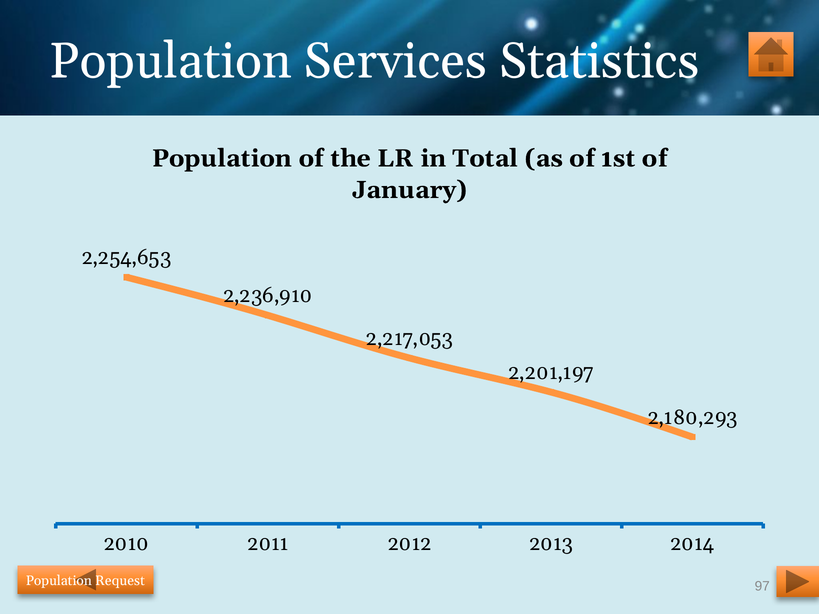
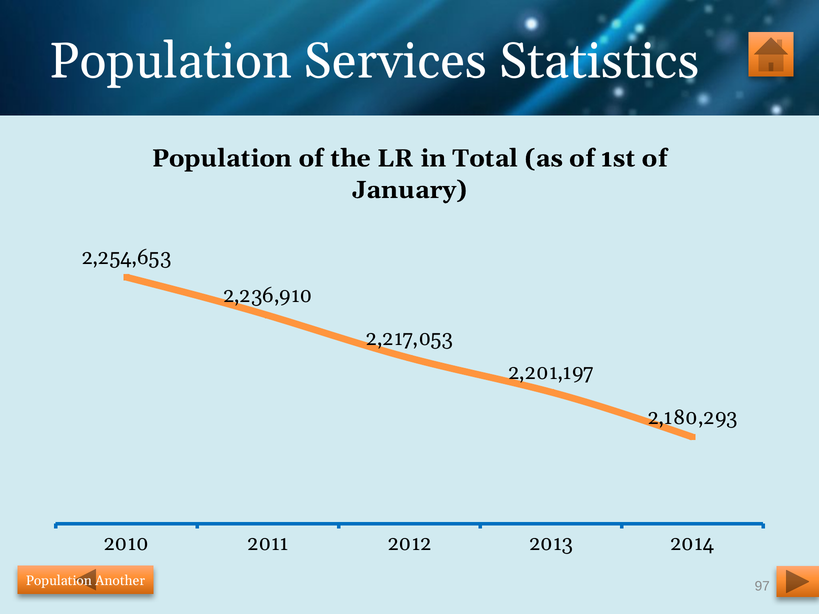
Request: Request -> Another (120, 581)
